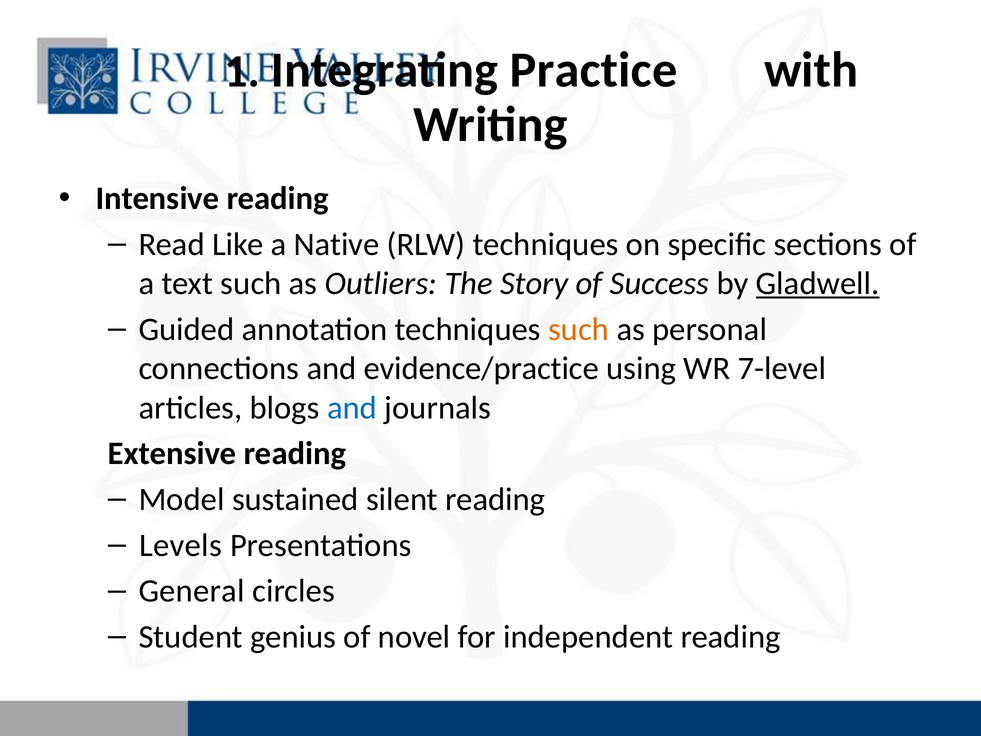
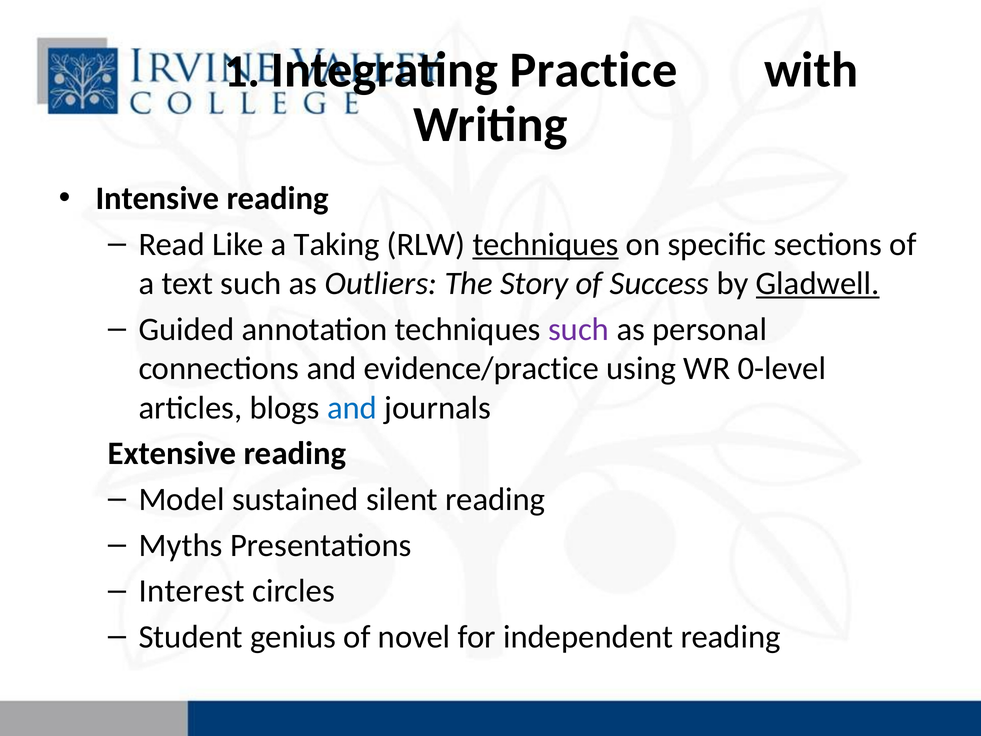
Native: Native -> Taking (337, 244)
techniques underline: none -> present (546, 244)
such colour: orange -> purple (579, 329)
7-level: 7-level -> 0-level (782, 369)
Levels: Levels -> Myths (181, 545)
General: General -> Interest (192, 591)
